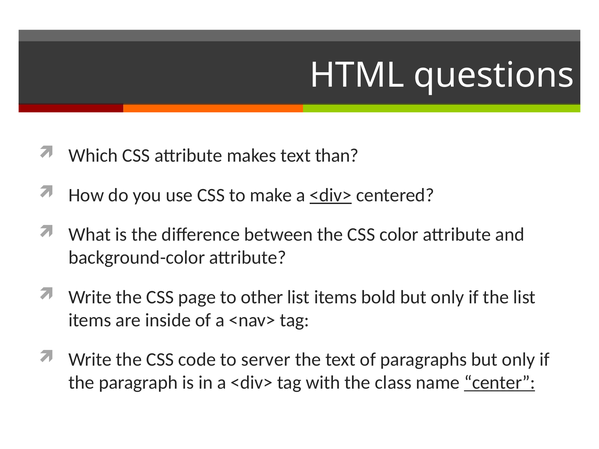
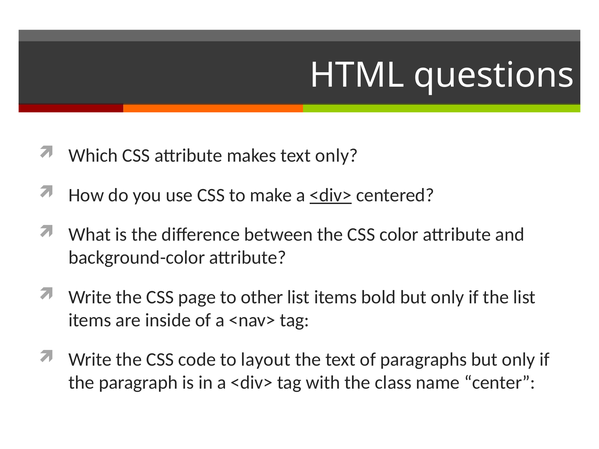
text than: than -> only (337, 156)
server: server -> layout (266, 360)
center underline: present -> none (500, 383)
